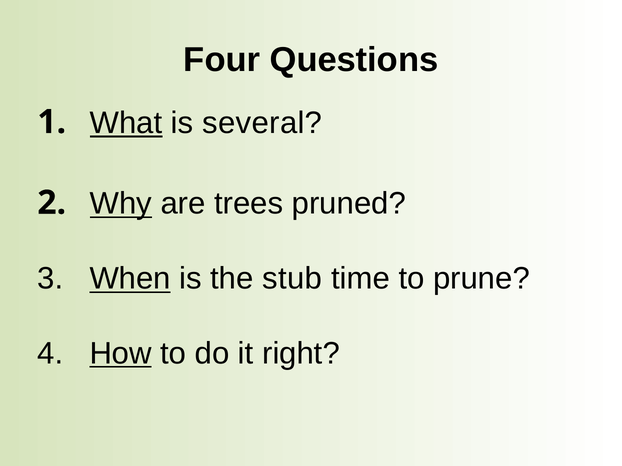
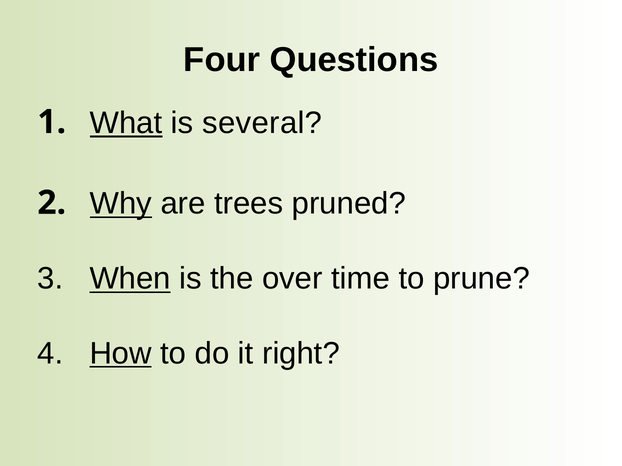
stub: stub -> over (292, 279)
